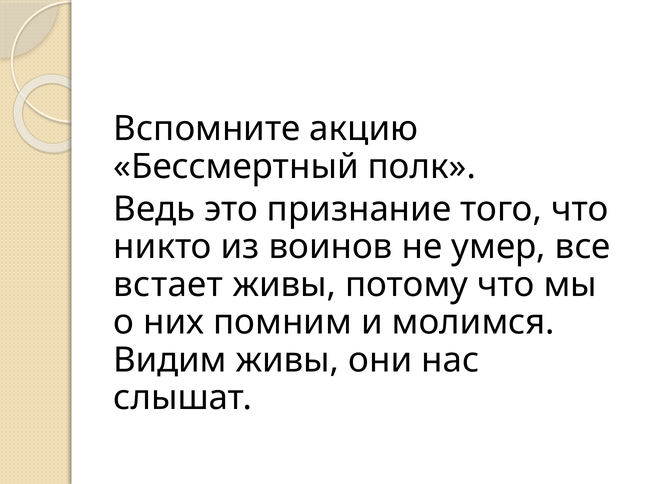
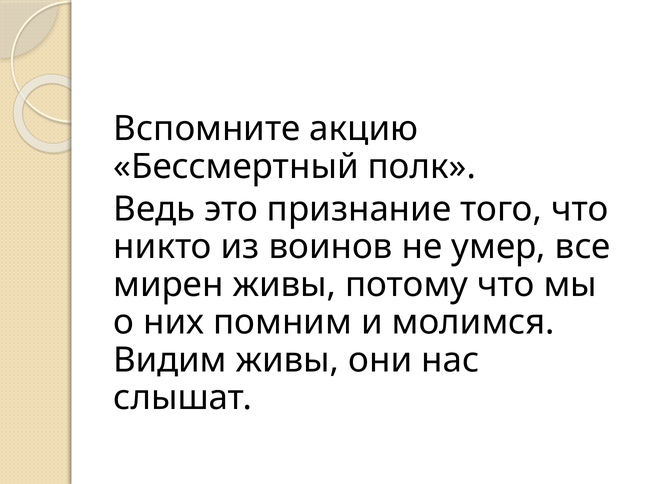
встает: встает -> мирен (168, 284)
